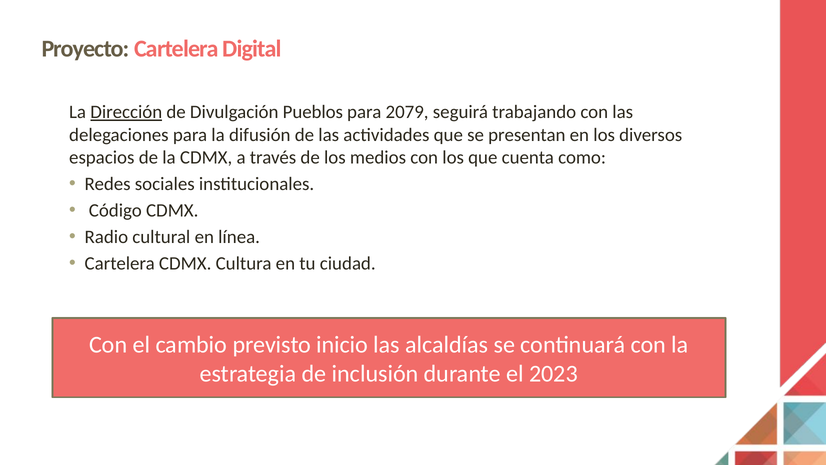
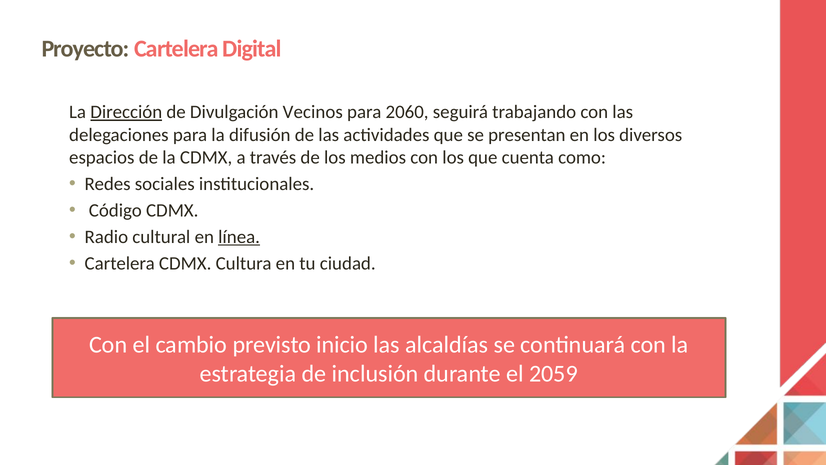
Pueblos: Pueblos -> Vecinos (313, 112)
2079: 2079 -> 2060 (407, 112)
línea underline: none -> present (239, 237)
2023: 2023 -> 2059 (553, 373)
